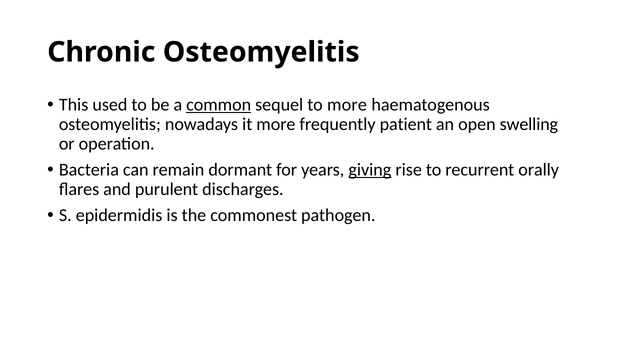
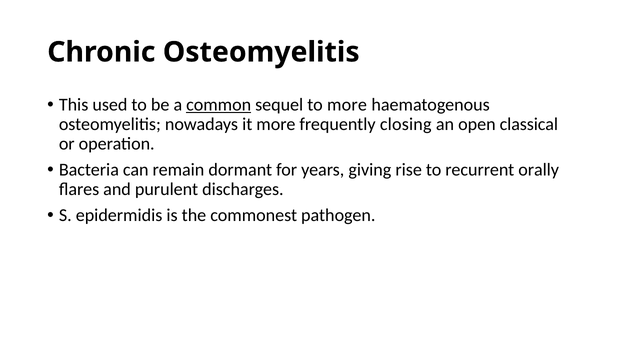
patient: patient -> closing (406, 124)
swelling: swelling -> classical (529, 124)
giving underline: present -> none (370, 170)
